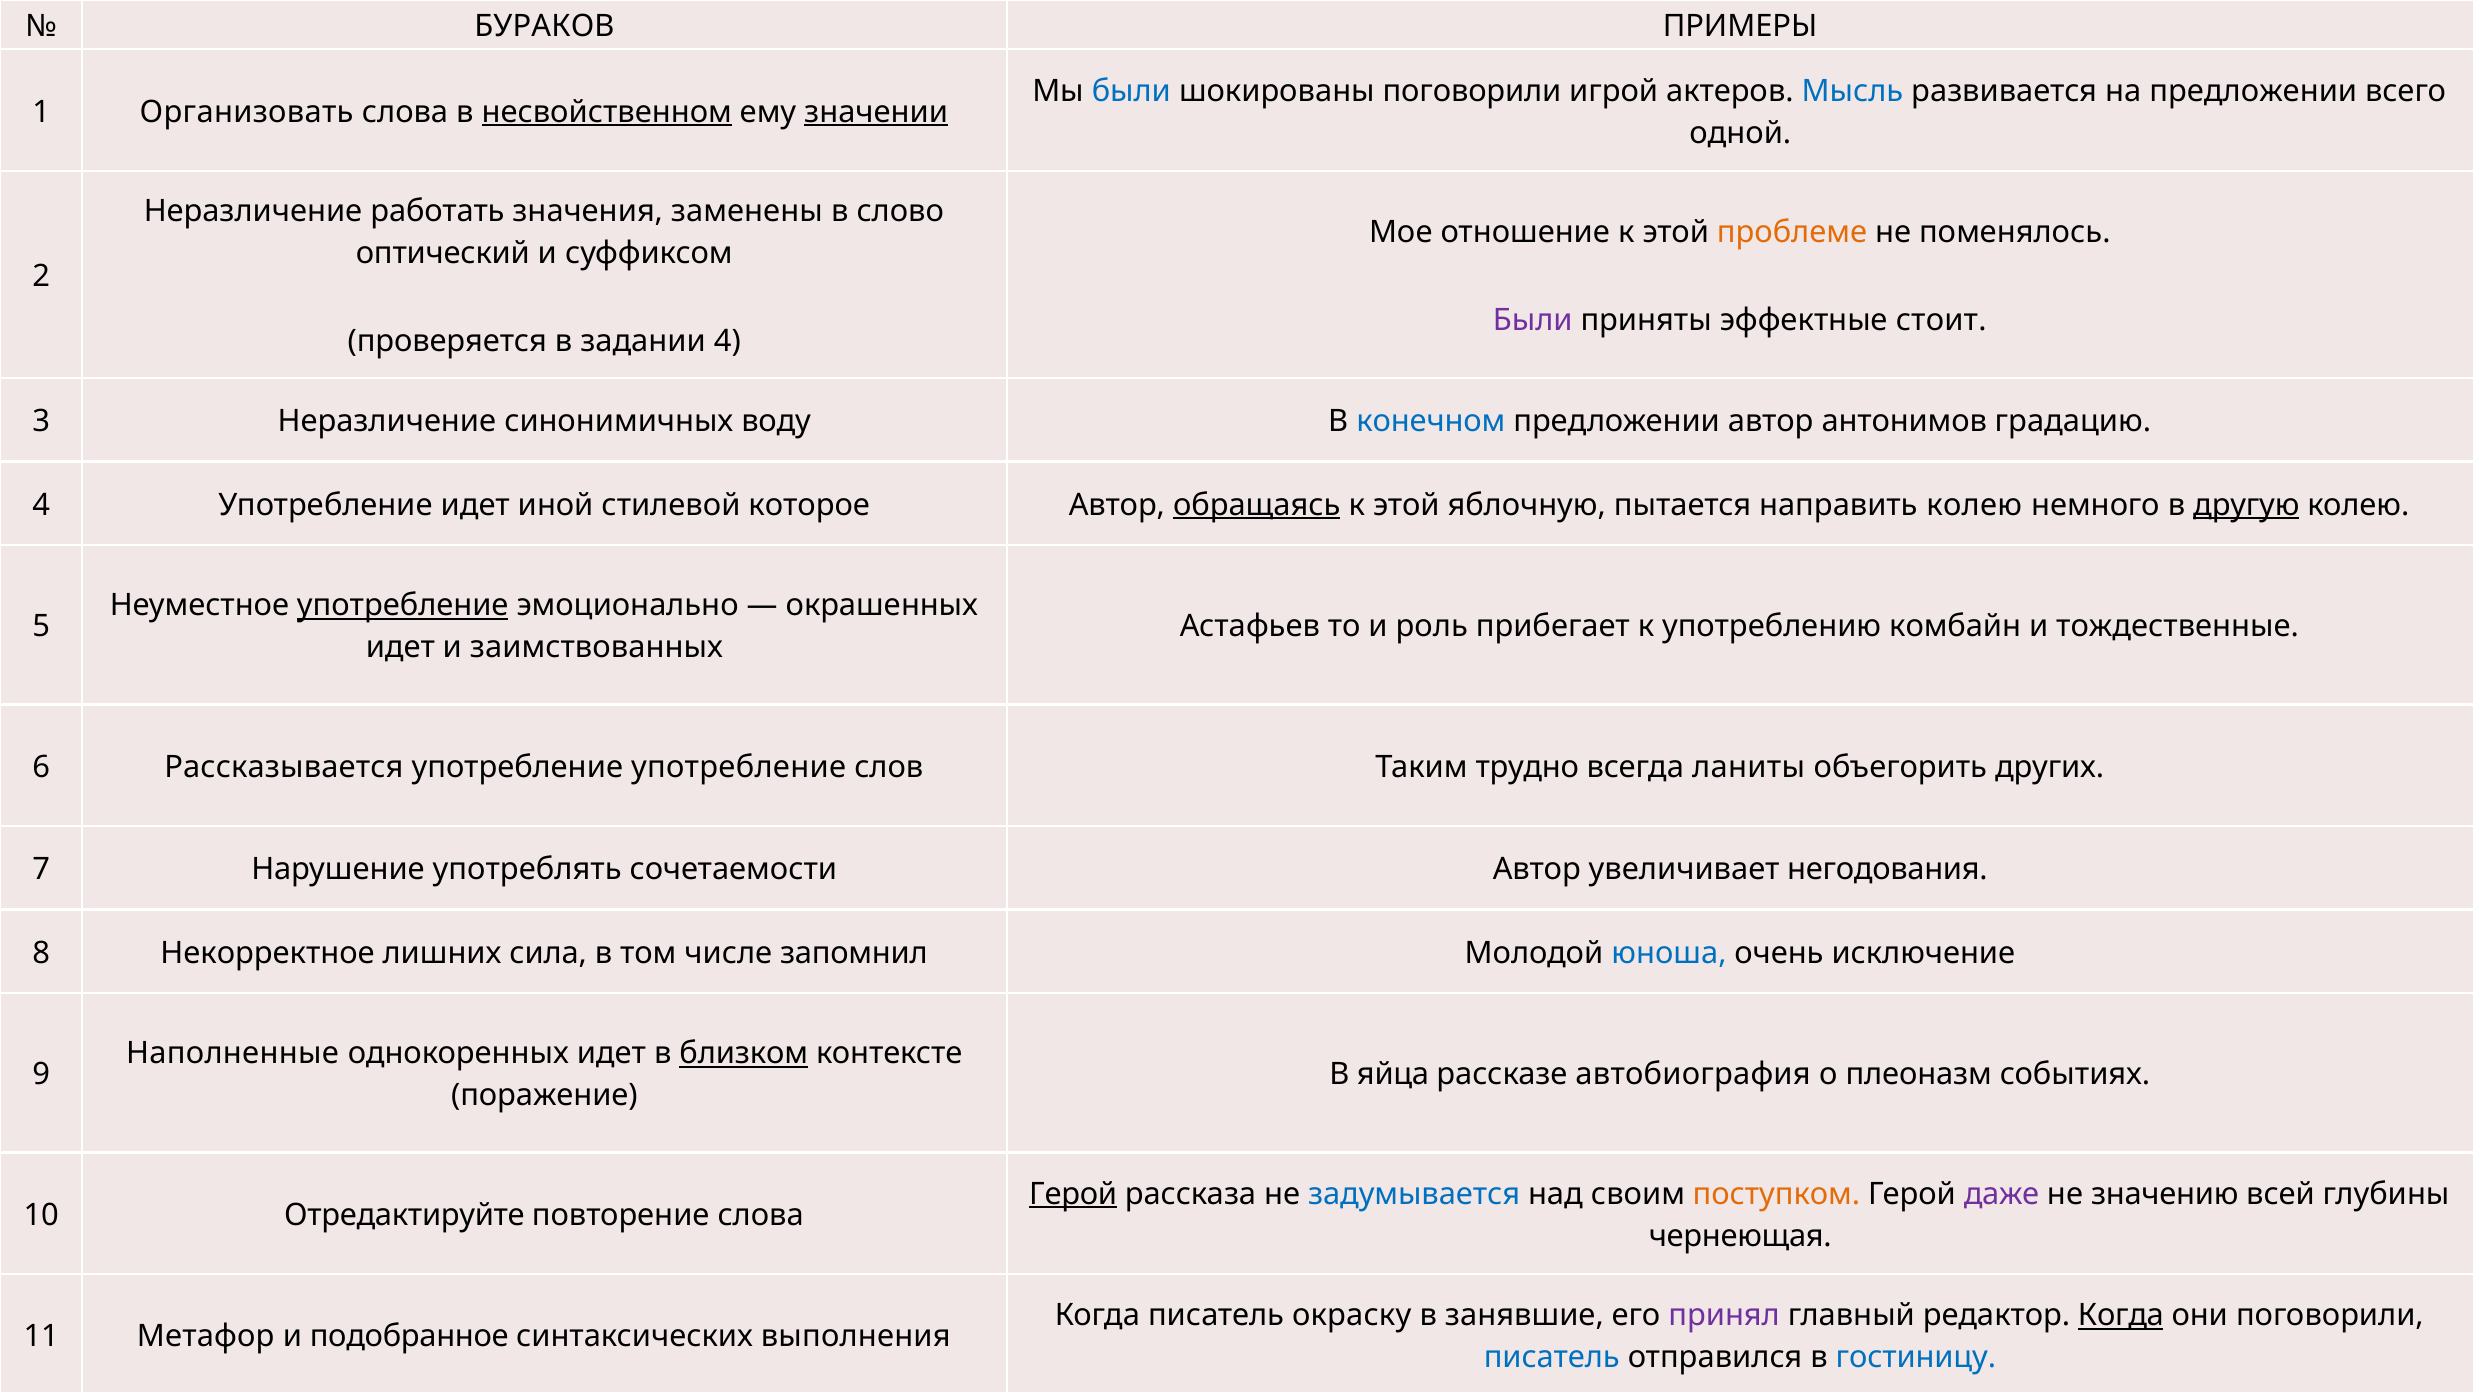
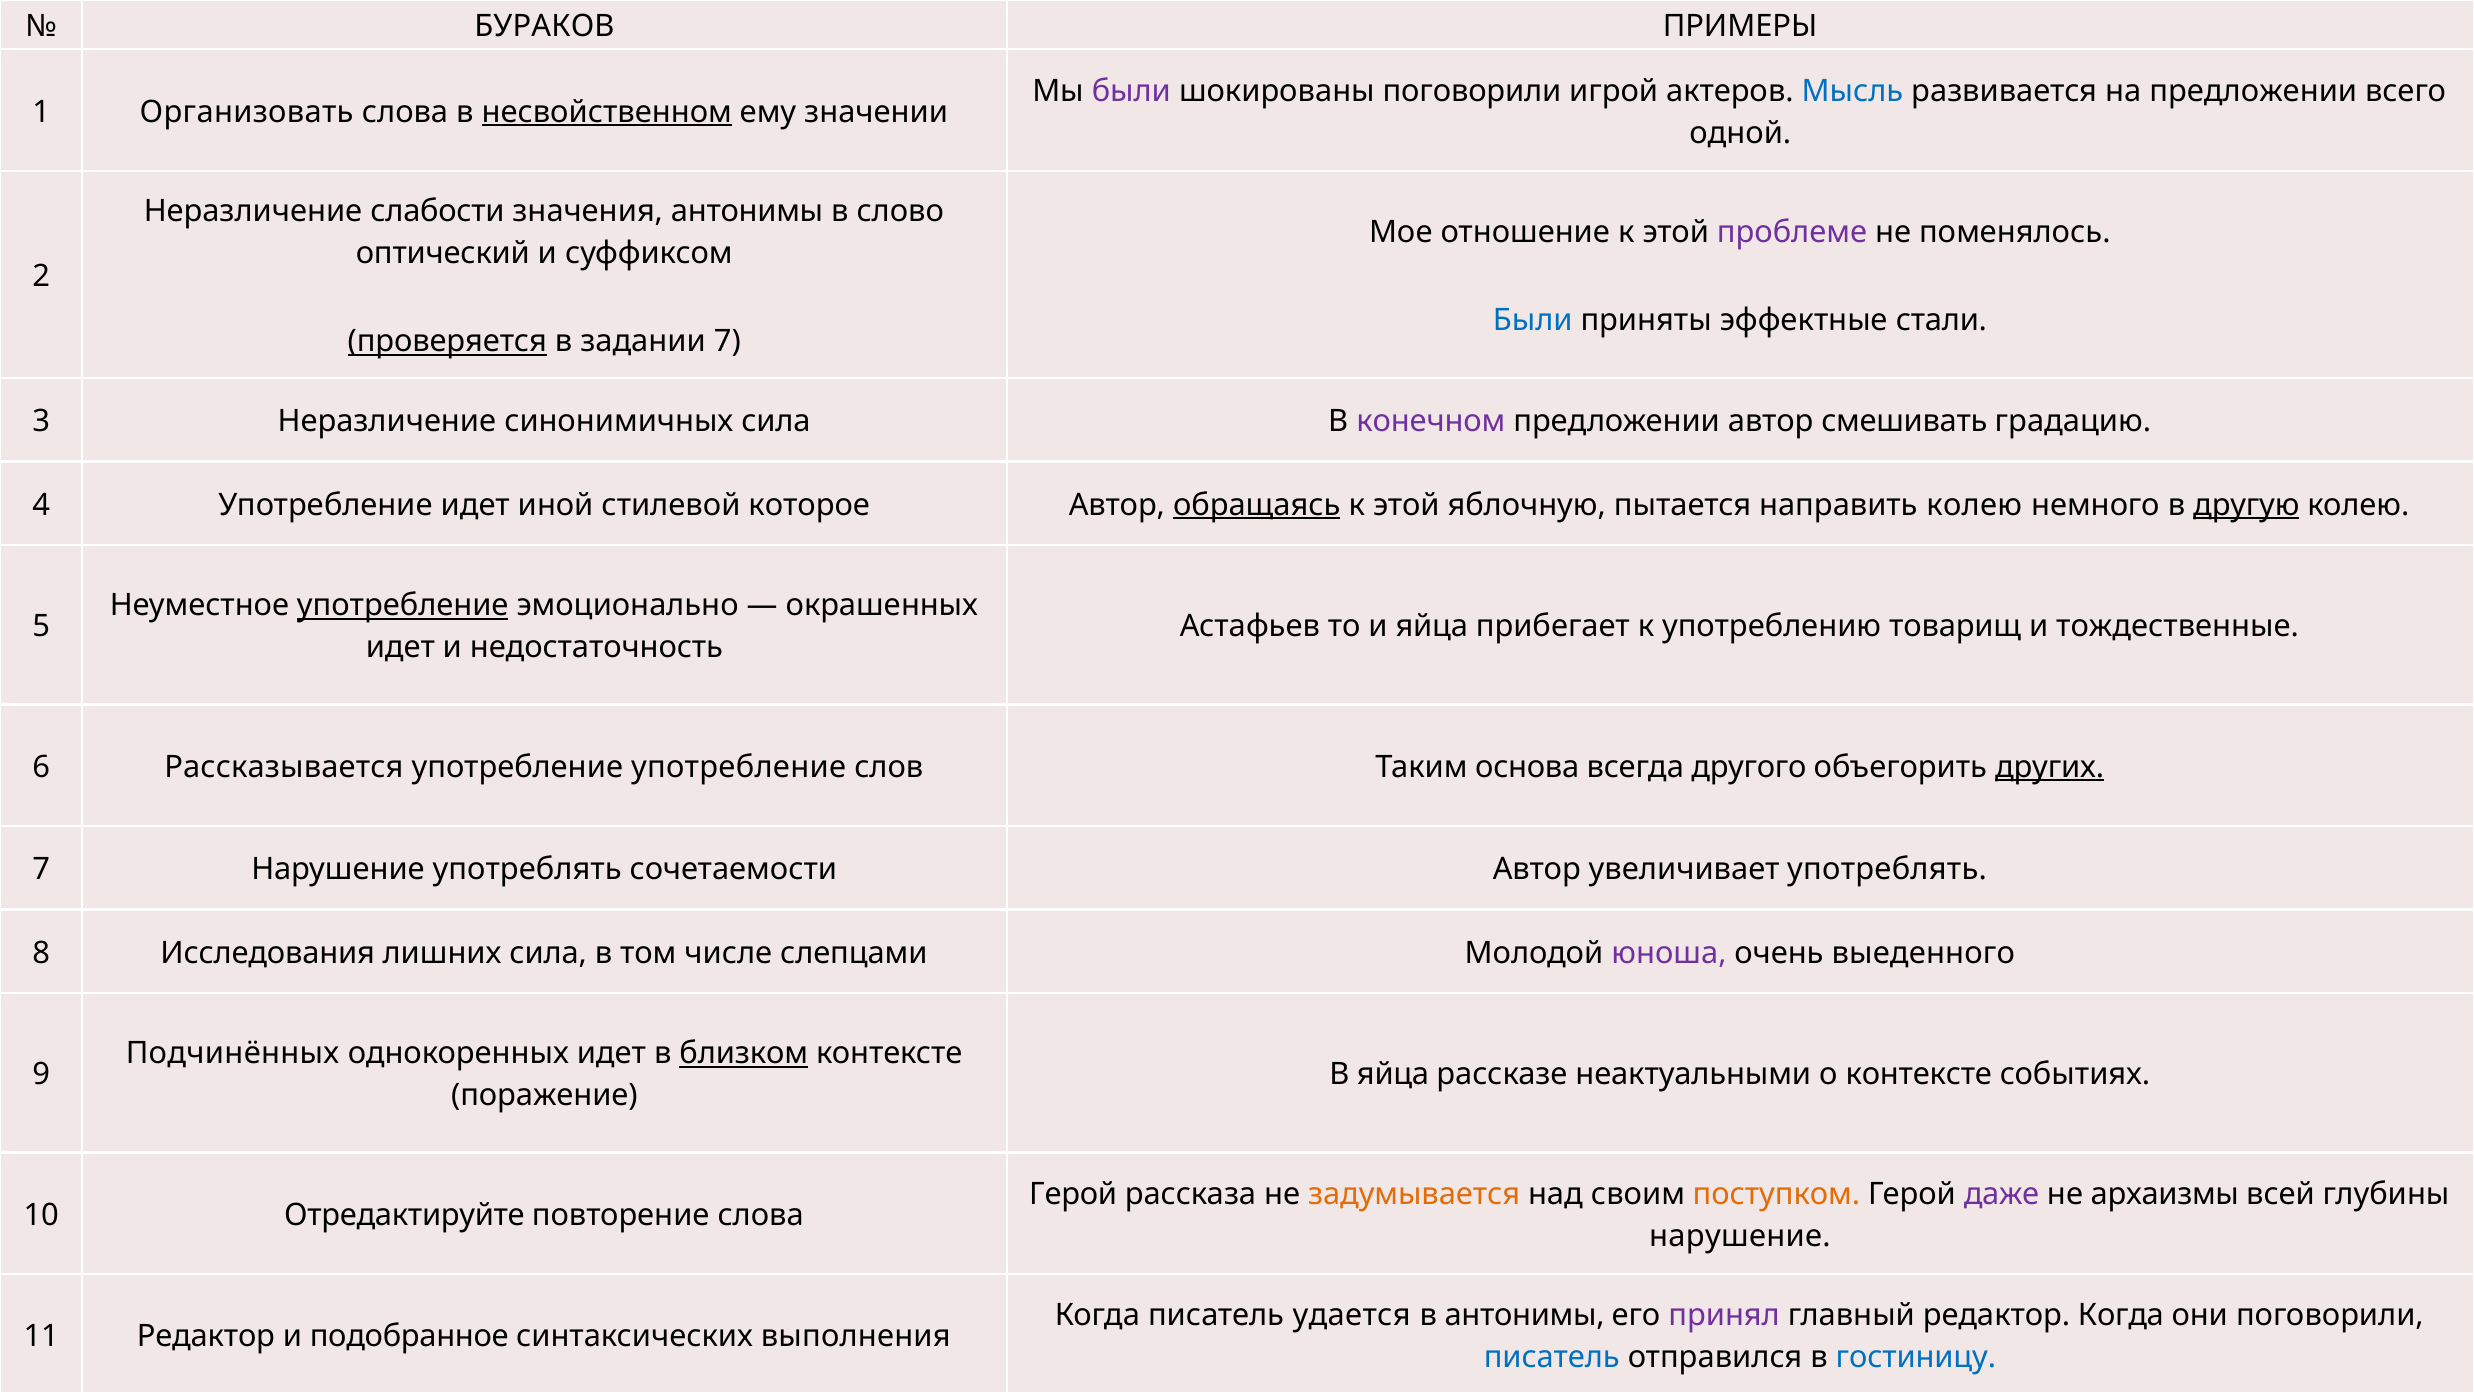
были colour: blue -> purple (1131, 91)
значении underline: present -> none (876, 112)
работать: работать -> слабости (438, 211)
значения заменены: заменены -> антонимы (747, 211)
проблеме colour: orange -> purple (1792, 232)
Были colour: purple -> blue (1533, 320)
стоит: стоит -> стали (1941, 320)
проверяется underline: none -> present (447, 341)
задании 4: 4 -> 7 (727, 341)
синонимичных воду: воду -> сила (776, 421)
конечном colour: blue -> purple (1431, 421)
антонимов: антонимов -> смешивать (1904, 421)
и роль: роль -> яйца (1432, 626)
комбайн: комбайн -> товарищ (1955, 626)
заимствованных: заимствованных -> недостаточность (596, 647)
трудно: трудно -> основа (1527, 767)
ланиты: ланиты -> другого (1749, 767)
других underline: none -> present (2050, 767)
увеличивает негодования: негодования -> употреблять (1887, 869)
Некорректное: Некорректное -> Исследования (268, 953)
запомнил: запомнил -> слепцами (854, 953)
юноша colour: blue -> purple (1669, 953)
исключение: исключение -> выеденного (1923, 953)
Наполненные: Наполненные -> Подчинённых (232, 1053)
автобиография: автобиография -> неактуальными (1693, 1074)
о плеоназм: плеоназм -> контексте (1919, 1074)
Герой underline: present -> none (1073, 1194)
задумывается colour: blue -> orange (1414, 1194)
значению: значению -> архаизмы (2165, 1194)
чернеющая: чернеющая -> нарушение (1740, 1236)
окраску: окраску -> удается (1352, 1315)
в занявшие: занявшие -> антонимы (1525, 1315)
Когда underline: present -> none (2121, 1315)
11 Метафор: Метафор -> Редактор (206, 1336)
